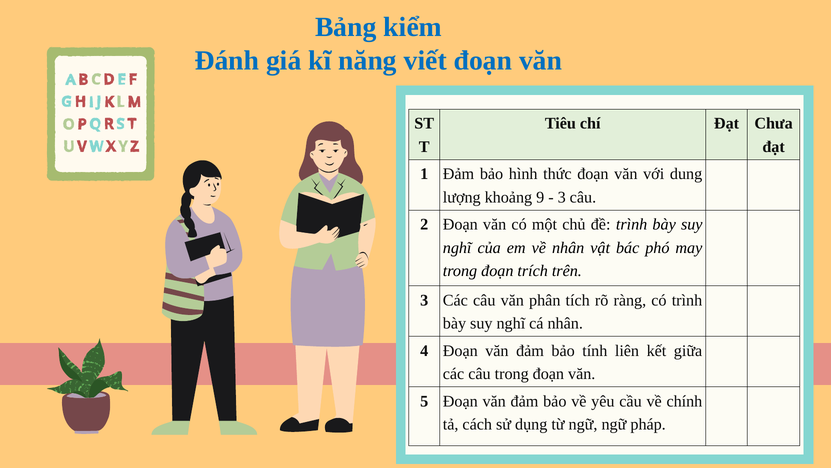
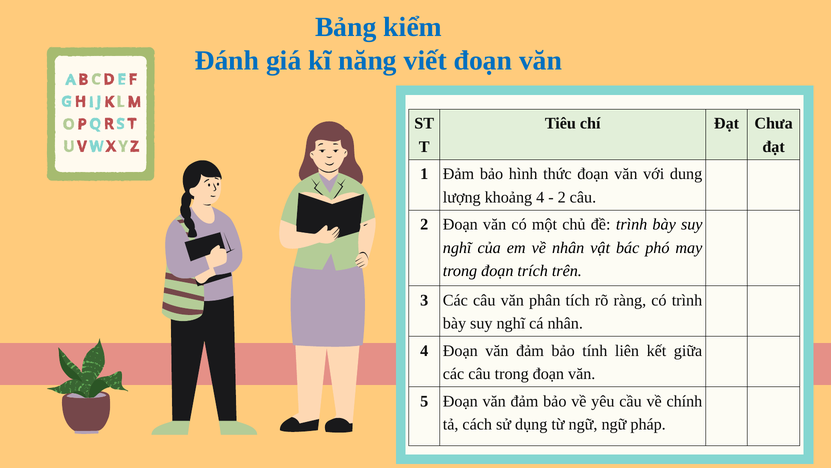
khoảng 9: 9 -> 4 (540, 197)
3: 3 -> 2 (562, 197)
